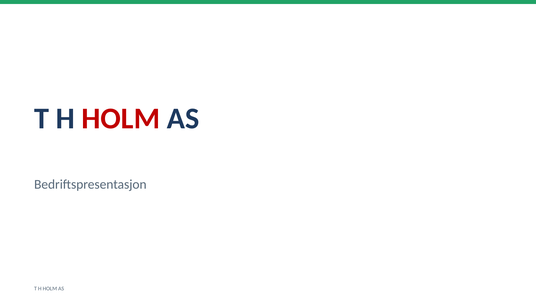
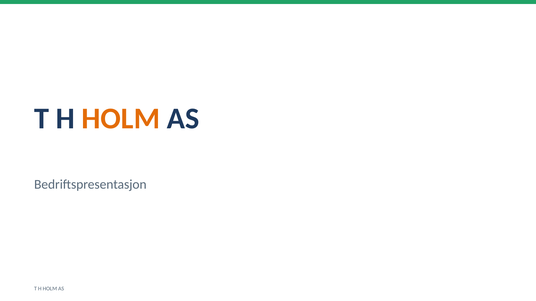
HOLM colour: red -> orange (121, 119)
